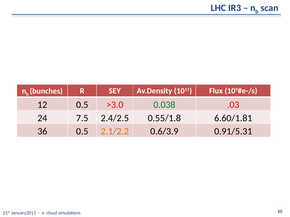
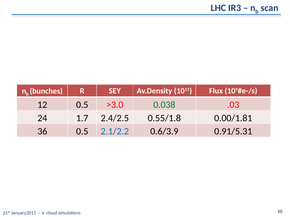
7.5: 7.5 -> 1.7 (82, 118)
6.60/1.81: 6.60/1.81 -> 0.00/1.81 (233, 118)
2.1/2.2 colour: orange -> blue (115, 132)
